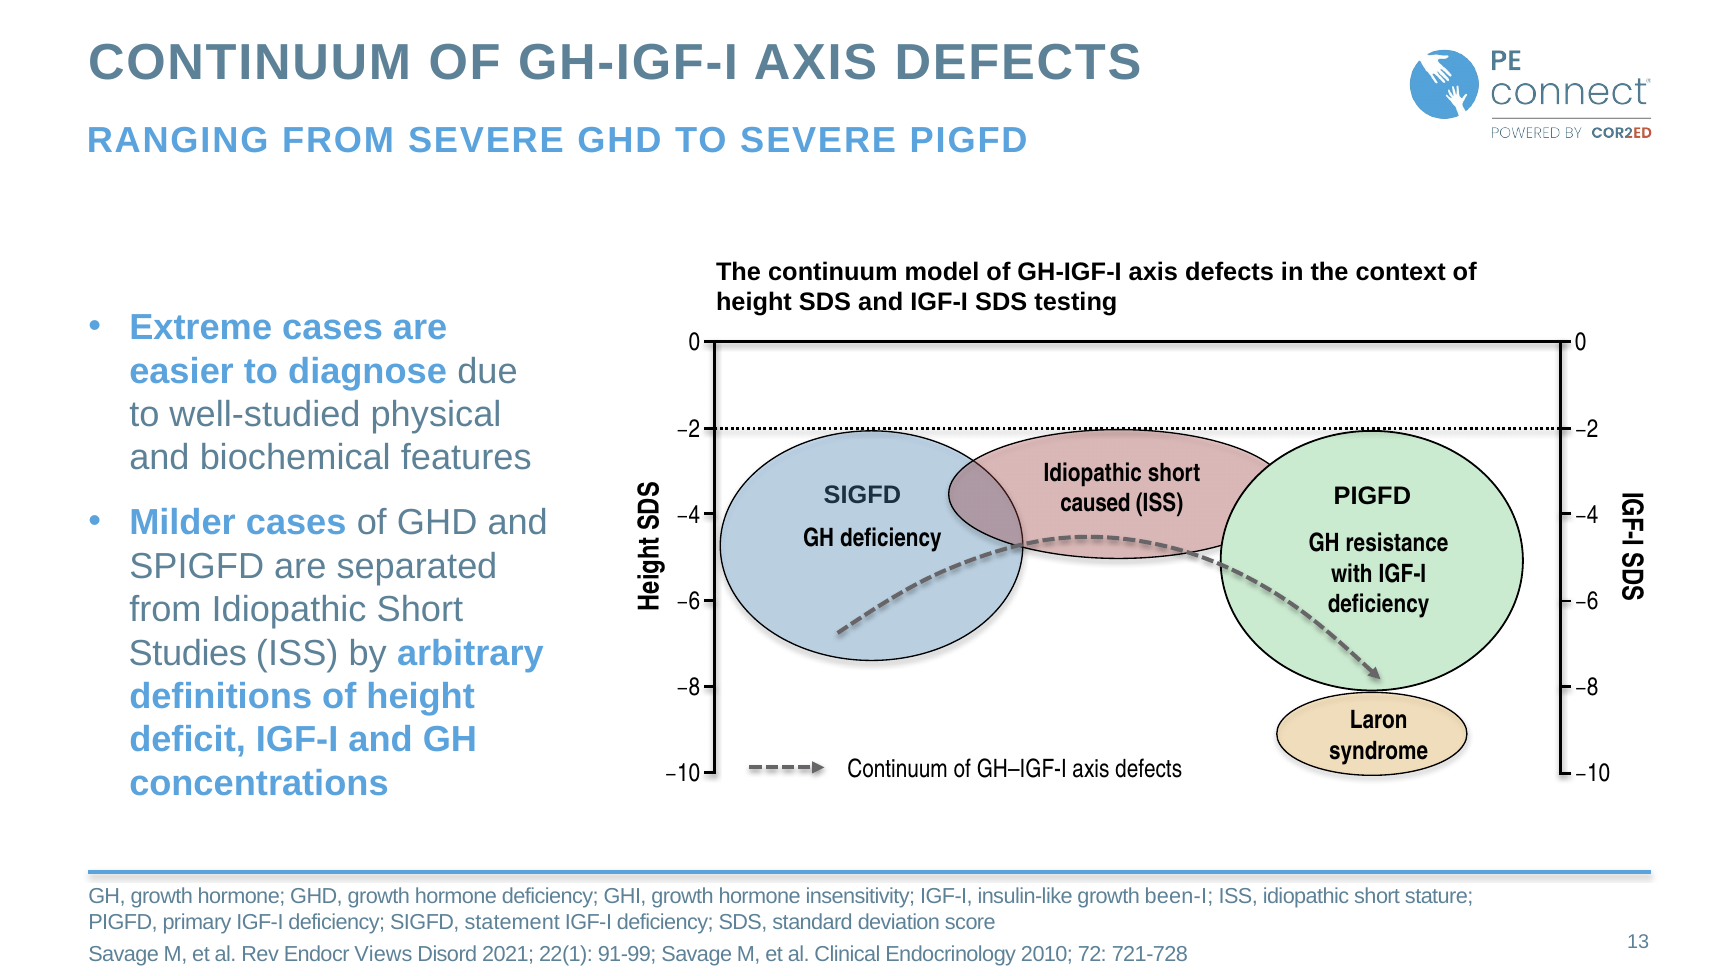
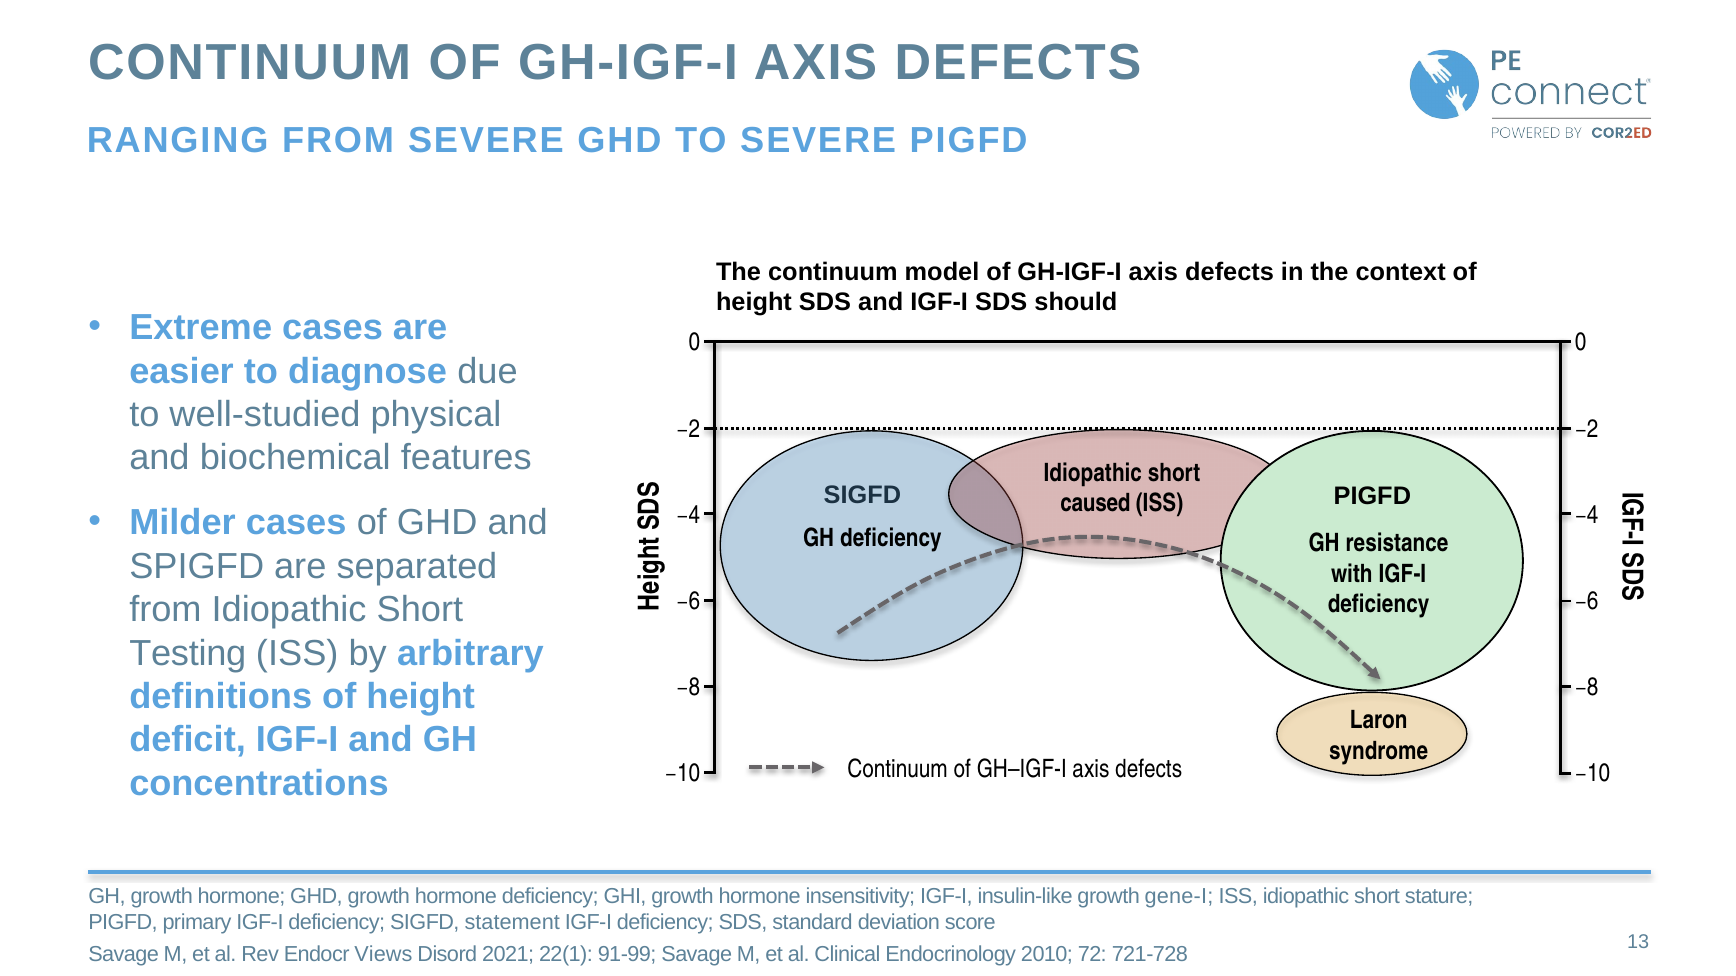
testing: testing -> should (1076, 303)
Studies: Studies -> Testing (188, 654)
been-I: been-I -> gene-I (1179, 897)
